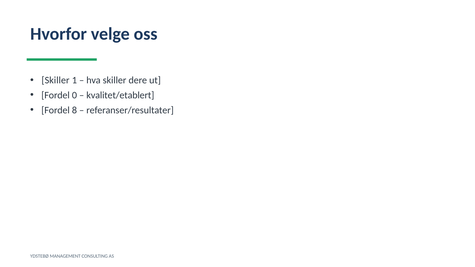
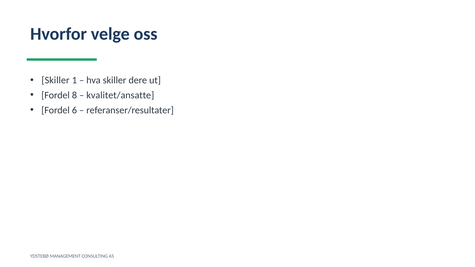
0: 0 -> 8 (74, 95)
kvalitet/etablert: kvalitet/etablert -> kvalitet/ansatte (120, 95)
8: 8 -> 6 (74, 110)
